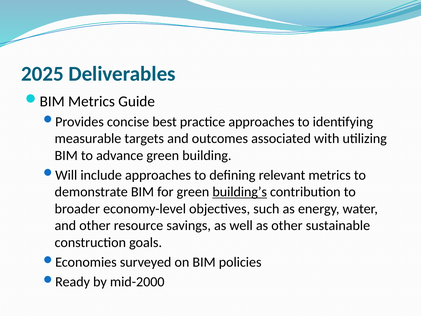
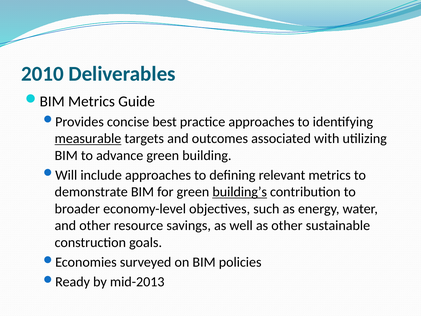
2025: 2025 -> 2010 (42, 74)
measurable underline: none -> present (88, 139)
mid-2000: mid-2000 -> mid-2013 (137, 282)
